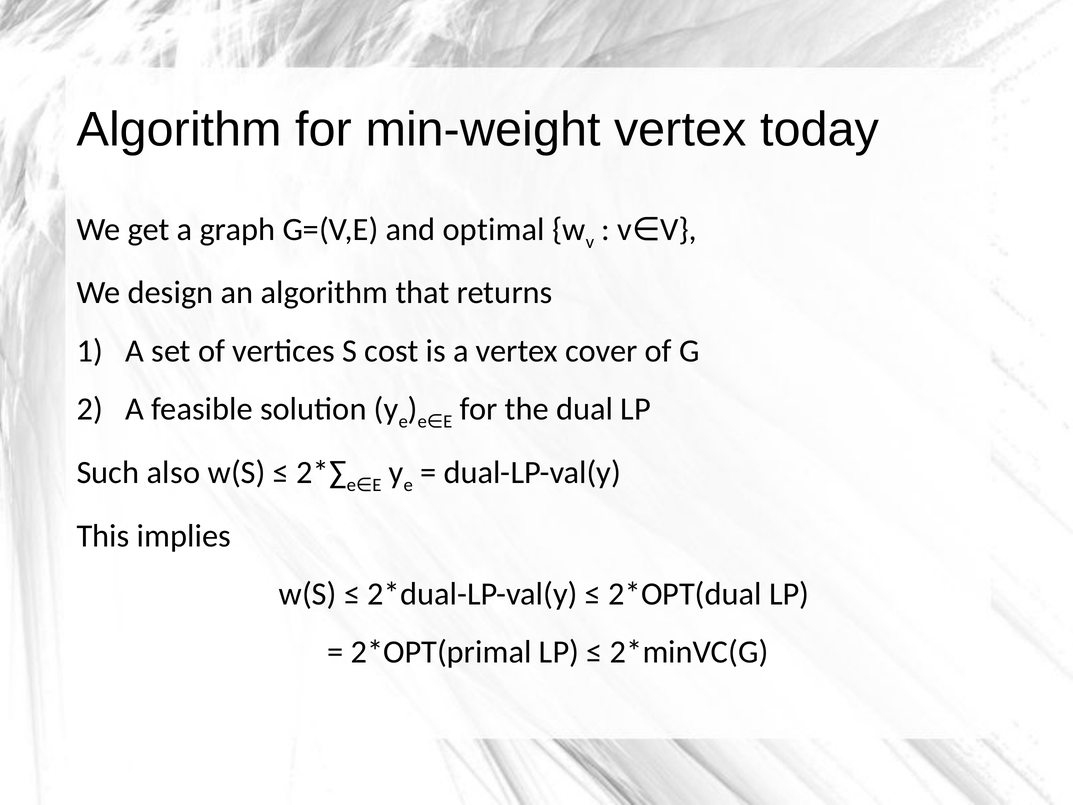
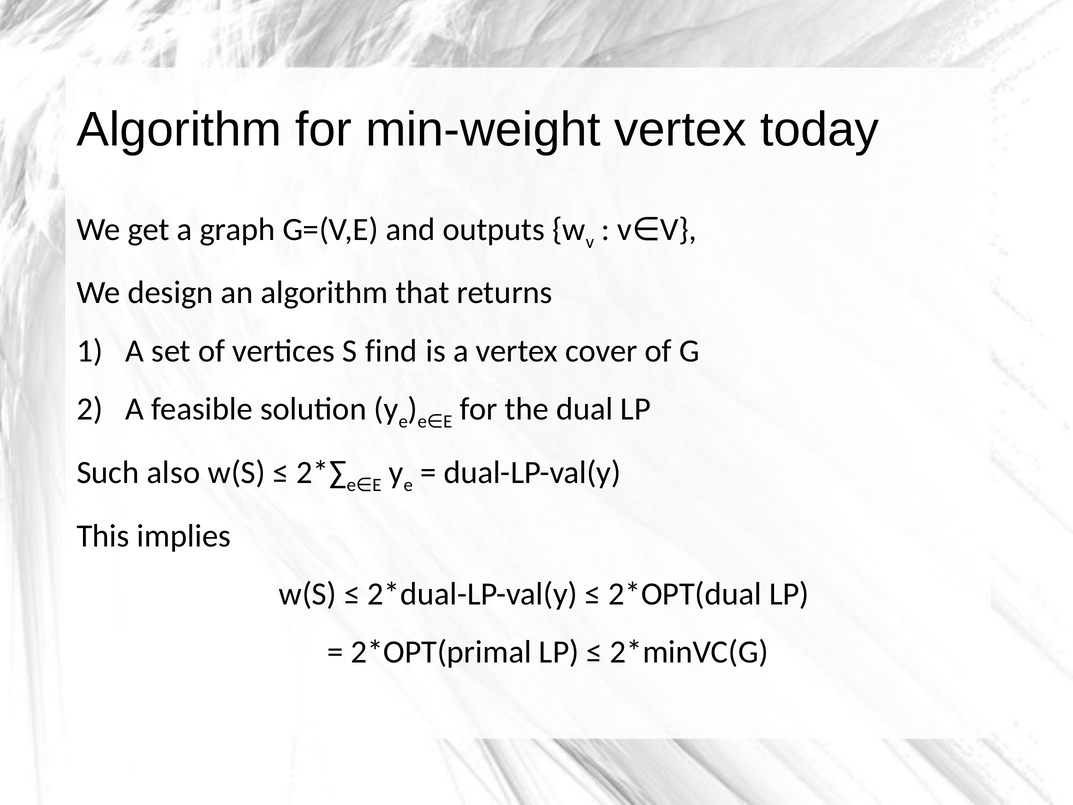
optimal: optimal -> outputs (494, 229)
cost: cost -> find (391, 351)
